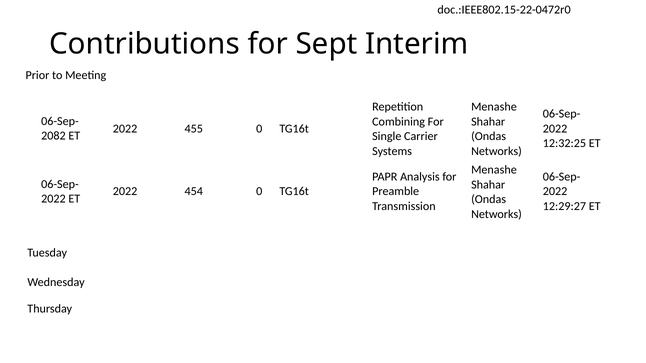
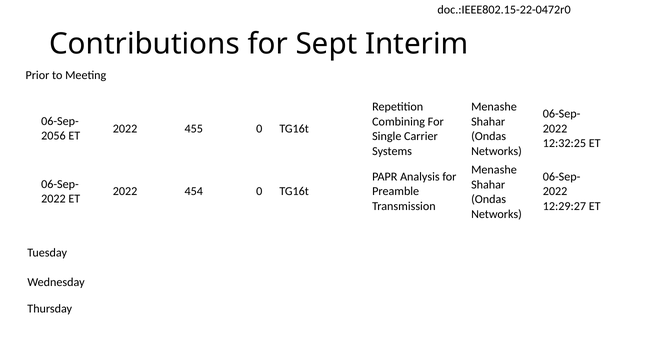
2082: 2082 -> 2056 (53, 136)
